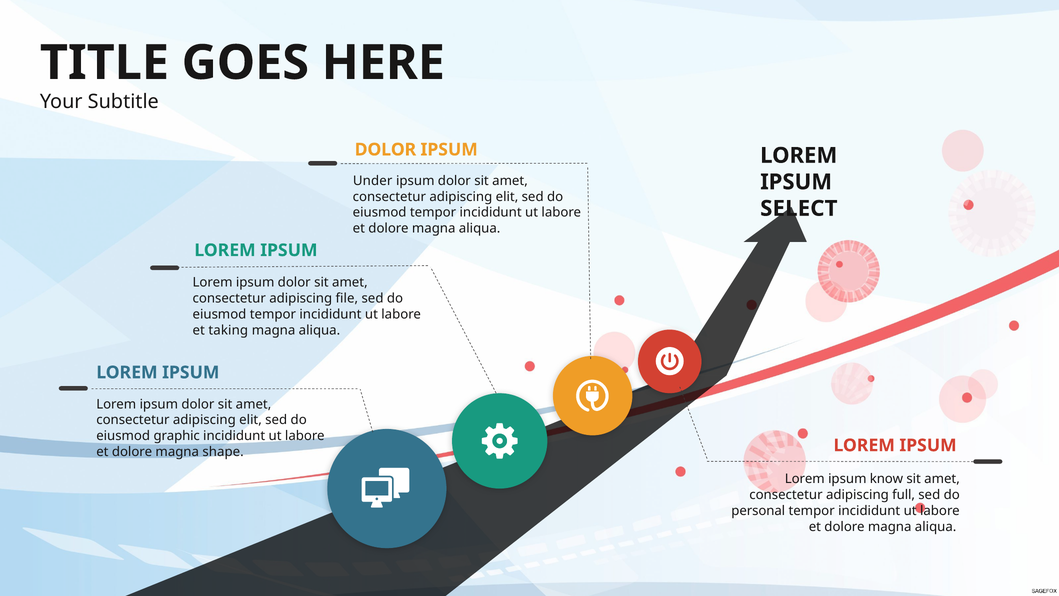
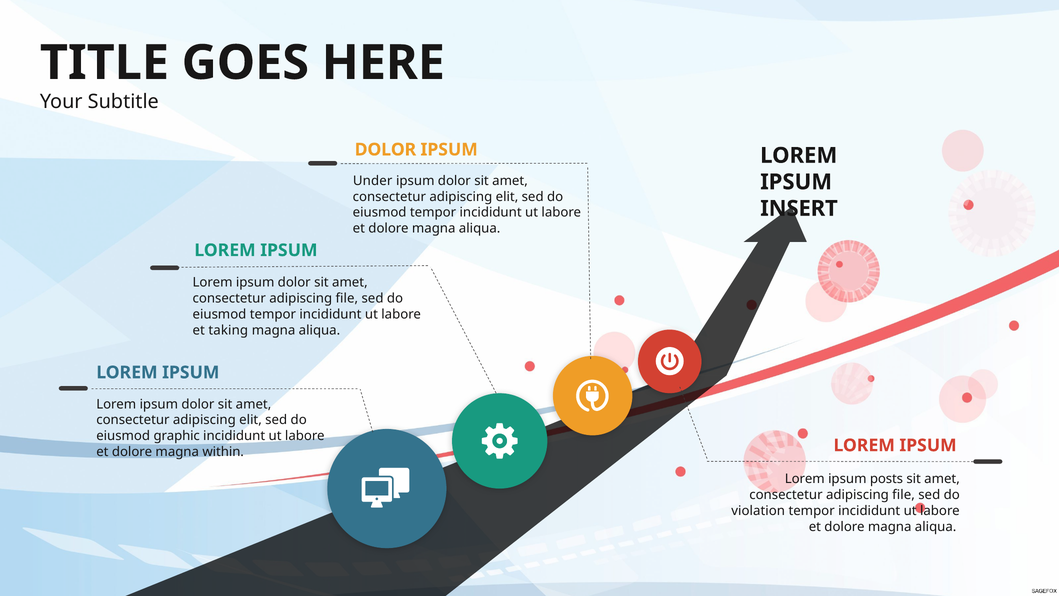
SELECT: SELECT -> INSERT (799, 208)
shape: shape -> within (223, 452)
know: know -> posts (886, 479)
full: full -> file (904, 495)
personal: personal -> violation (758, 511)
